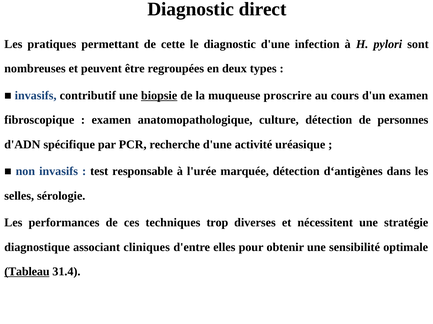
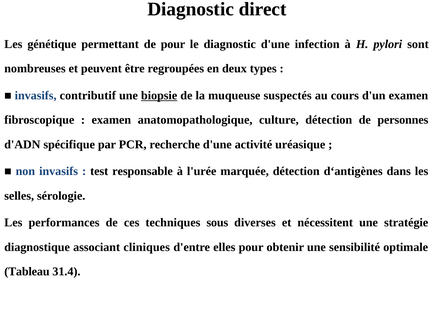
pratiques: pratiques -> génétique (52, 44)
de cette: cette -> pour (173, 44)
proscrire: proscrire -> suspectés (288, 96)
trop: trop -> sous (217, 223)
Tableau underline: present -> none (27, 272)
